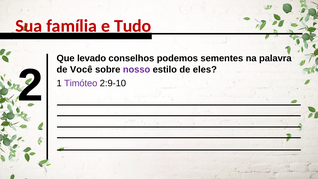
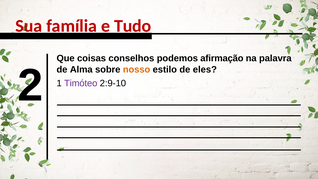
levado: levado -> coisas (92, 58)
sementes: sementes -> afirmação (222, 58)
Você: Você -> Alma (81, 69)
nosso colour: purple -> orange (137, 69)
